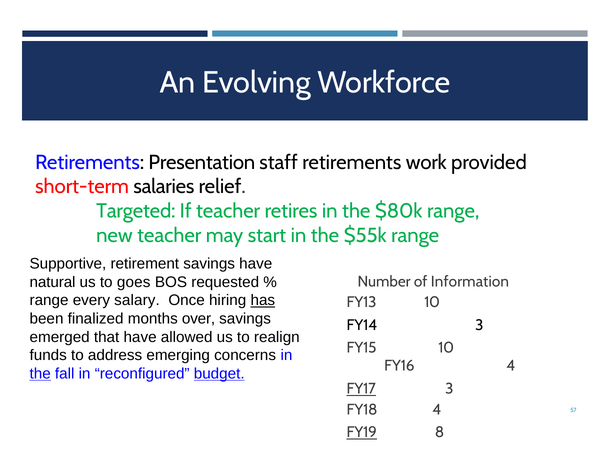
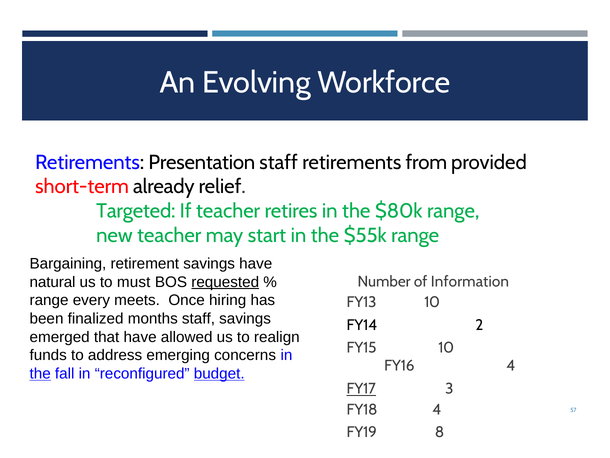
work: work -> from (426, 162)
salaries: salaries -> already (164, 187)
Supportive: Supportive -> Bargaining (68, 263)
goes: goes -> must (134, 282)
requested underline: none -> present (225, 282)
salary: salary -> meets (137, 300)
has underline: present -> none (263, 300)
months over: over -> staff (198, 318)
FY14 3: 3 -> 2 (479, 325)
FY19 underline: present -> none (362, 432)
